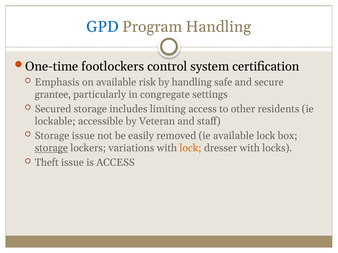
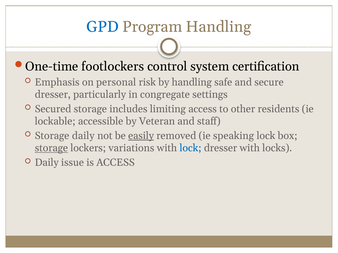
on available: available -> personal (116, 82)
grantee: grantee -> dresser (53, 95)
Storage issue: issue -> daily (83, 136)
easily underline: none -> present (141, 136)
ie available: available -> speaking (233, 136)
lock colour: orange -> blue (190, 148)
Theft: Theft -> Daily (47, 163)
